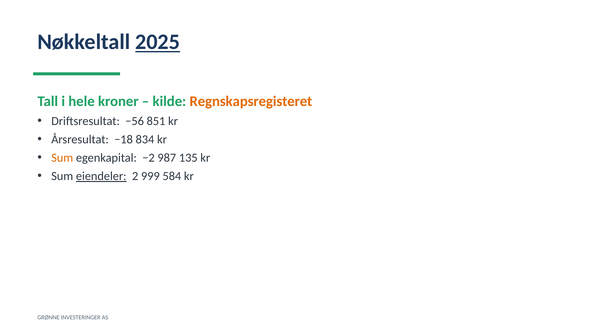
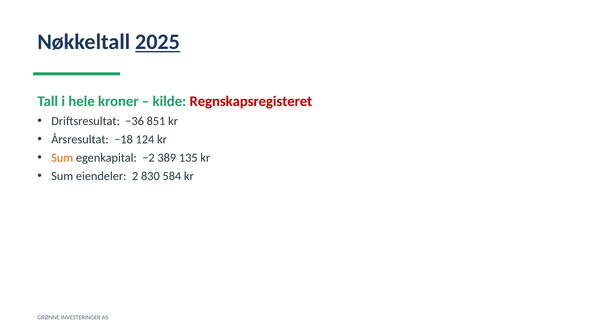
Regnskapsregisteret colour: orange -> red (251, 101)
−56: −56 -> −36 (135, 121)
834: 834 -> 124 (145, 140)
987: 987 -> 389 (167, 158)
eiendeler underline: present -> none (101, 176)
999: 999 -> 830 (150, 176)
